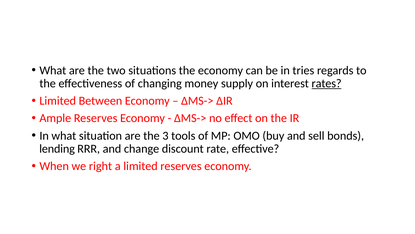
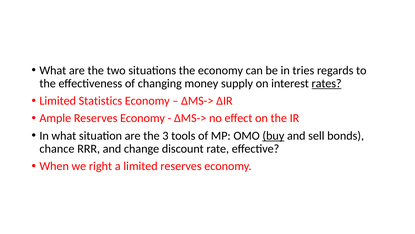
Between: Between -> Statistics (100, 101)
buy underline: none -> present (273, 135)
lending: lending -> chance (57, 149)
